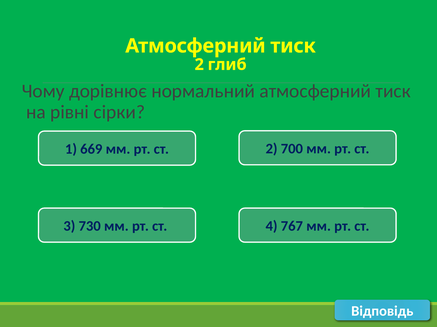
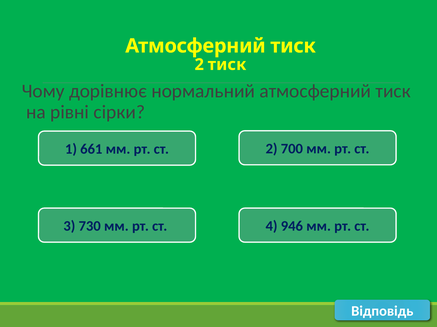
2 глиб: глиб -> тиск (227, 65)
669: 669 -> 661 (91, 149)
767: 767 -> 946 (292, 227)
